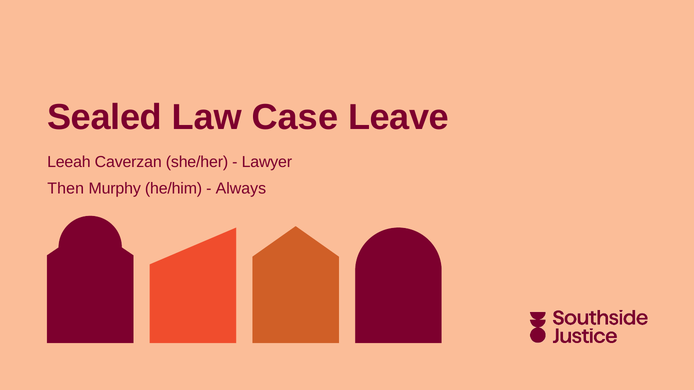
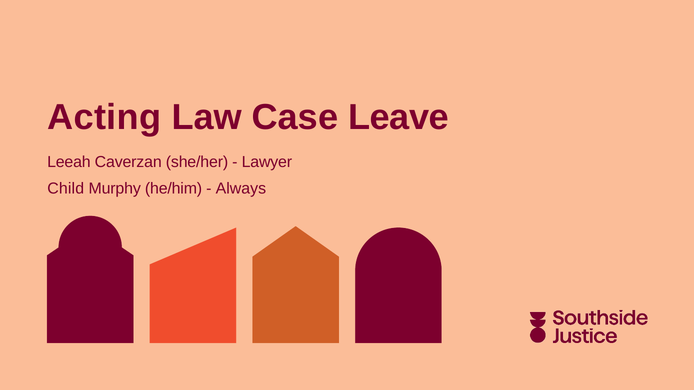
Sealed: Sealed -> Acting (104, 118)
Then: Then -> Child (66, 189)
